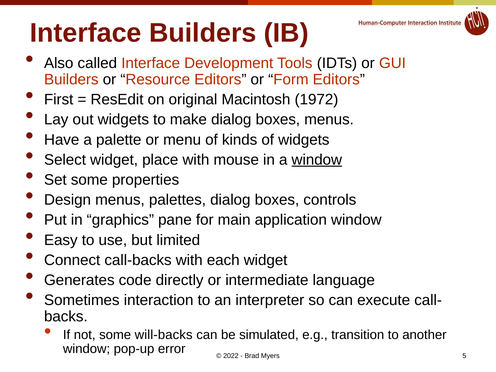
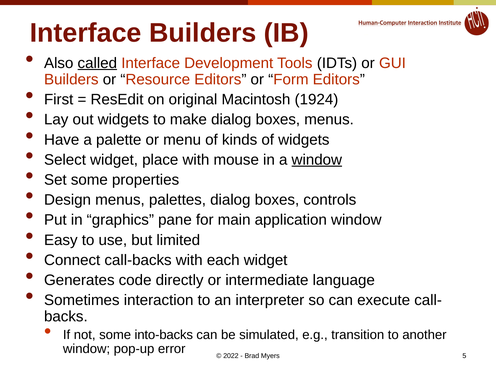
called underline: none -> present (97, 63)
1972: 1972 -> 1924 (316, 100)
will-backs: will-backs -> into-backs (164, 335)
